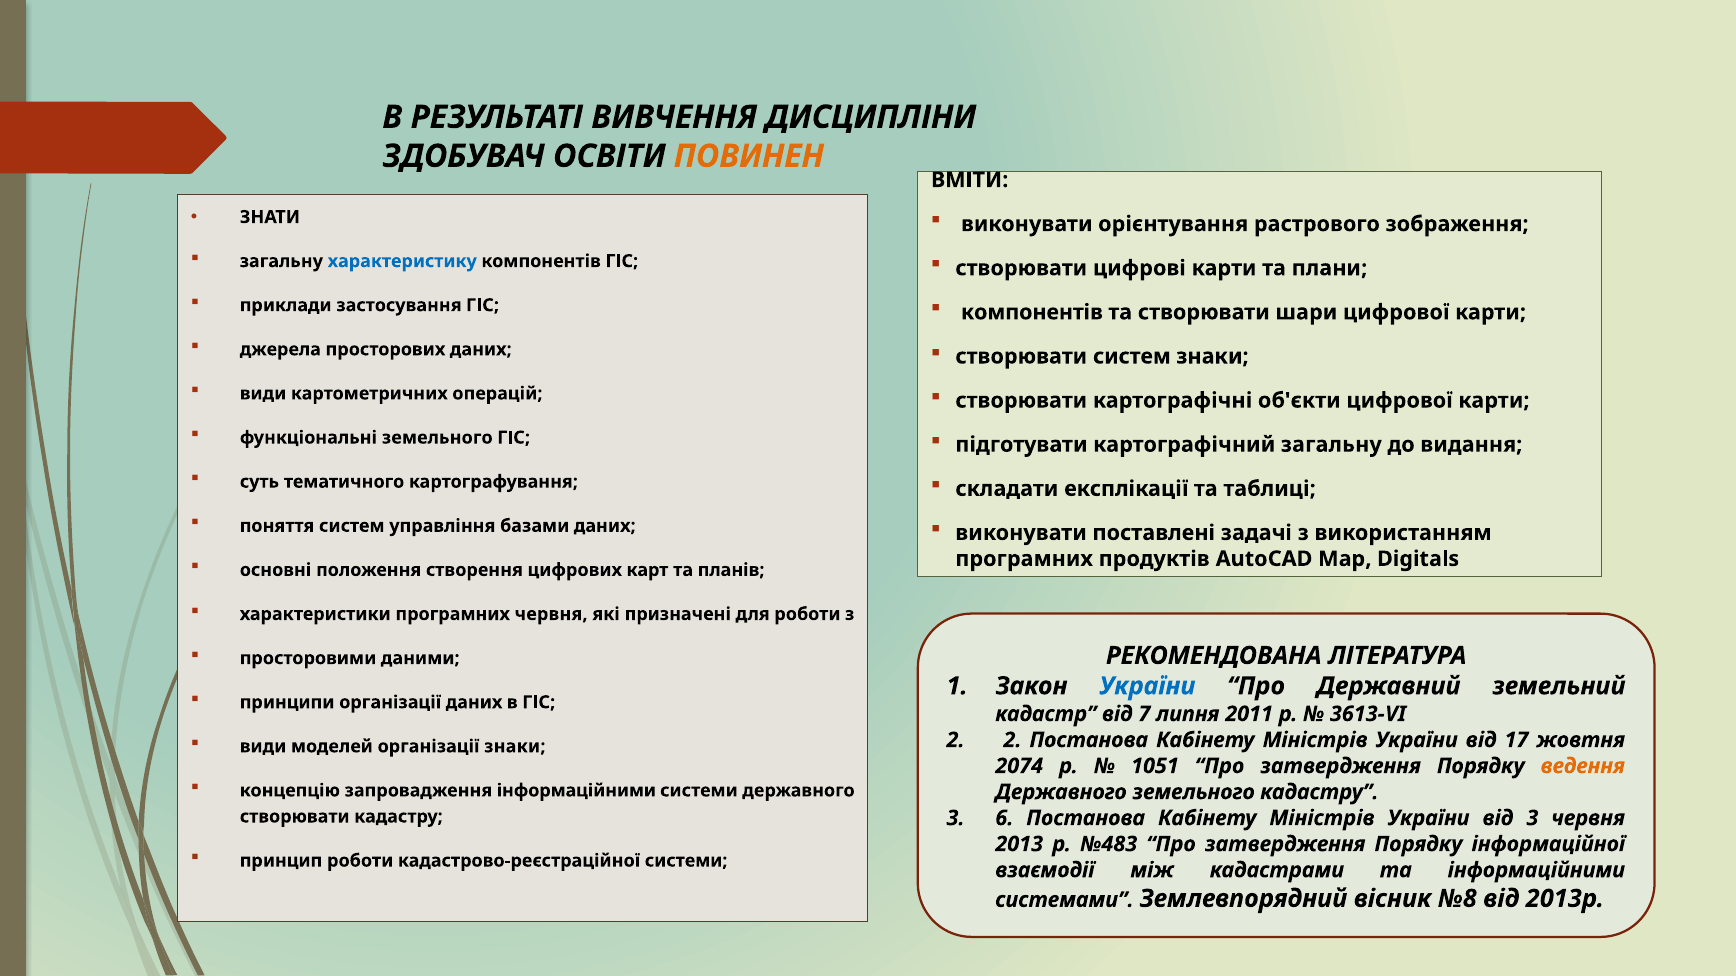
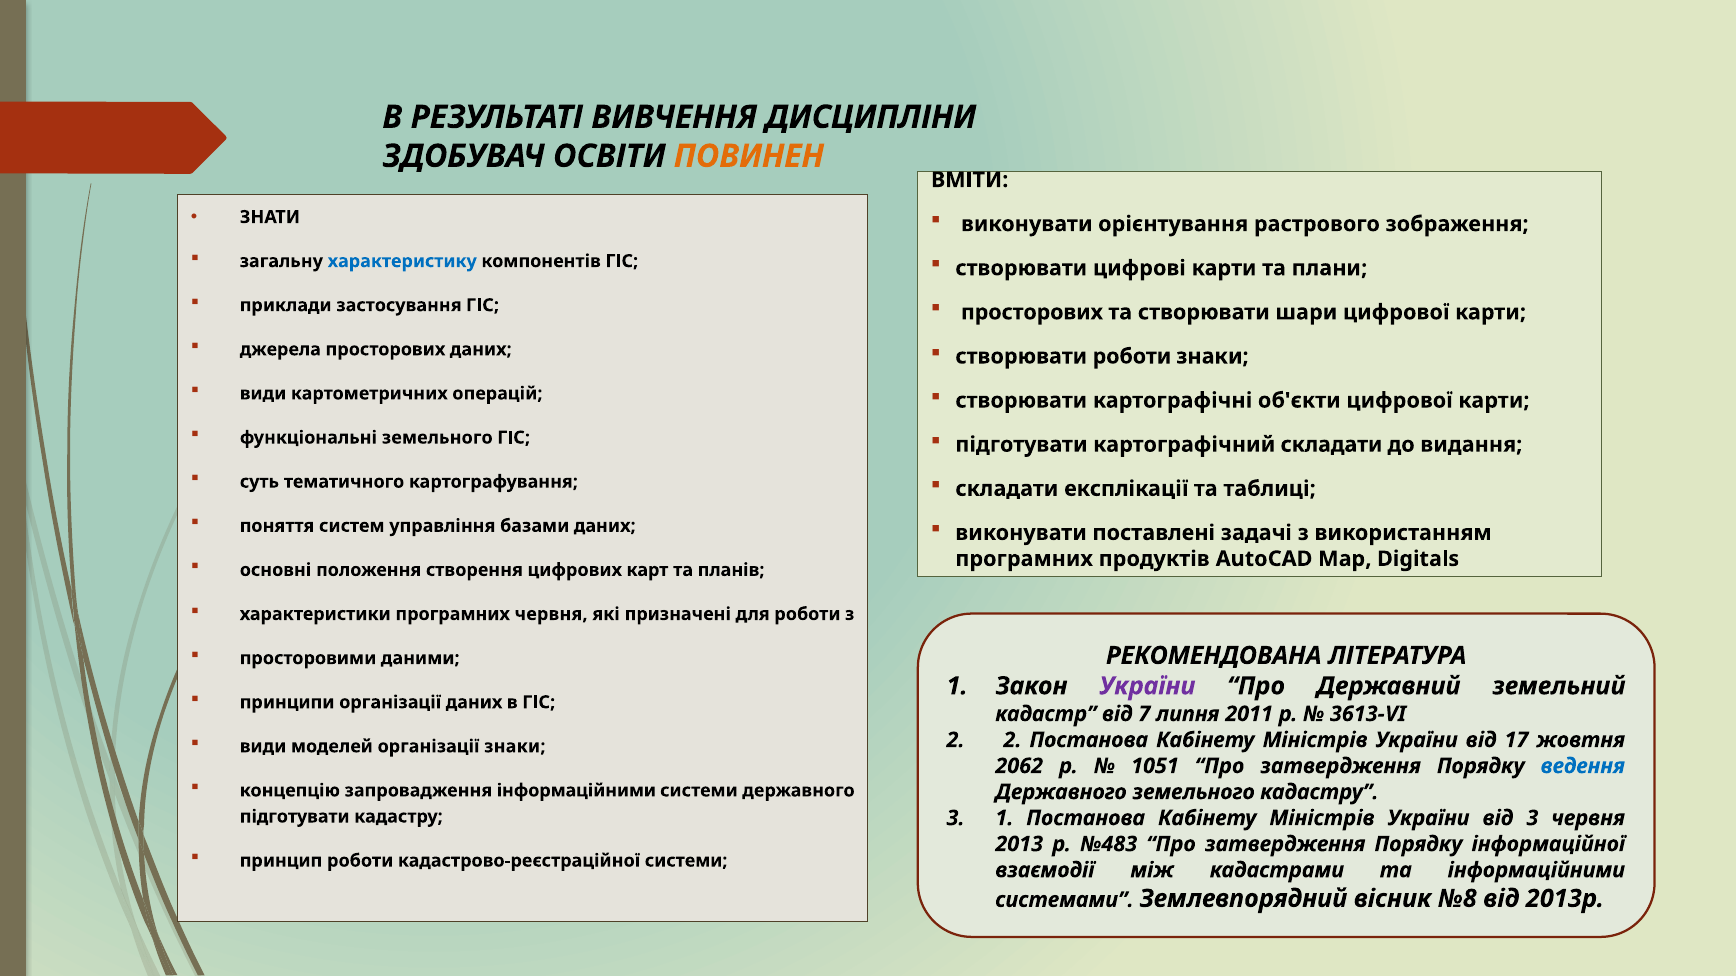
компонентів: компонентів -> просторових (1032, 312)
створювати систем: систем -> роботи (1132, 357)
картографічний загальну: загальну -> складати (1331, 445)
України colour: blue -> purple (1147, 686)
2074: 2074 -> 2062 (1019, 766)
ведення colour: orange -> blue (1583, 766)
створювати: створювати -> підготувати (295, 817)
3 6: 6 -> 1 (1004, 818)
